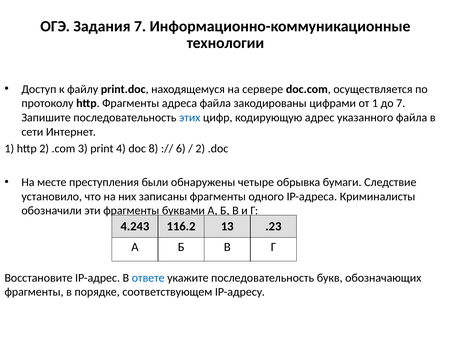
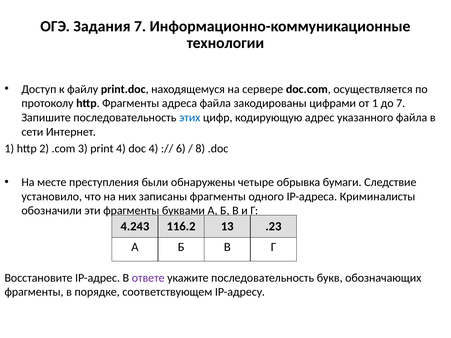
doc 8: 8 -> 4 (153, 149)
2: 2 -> 8 (200, 149)
ответе colour: blue -> purple (148, 278)
